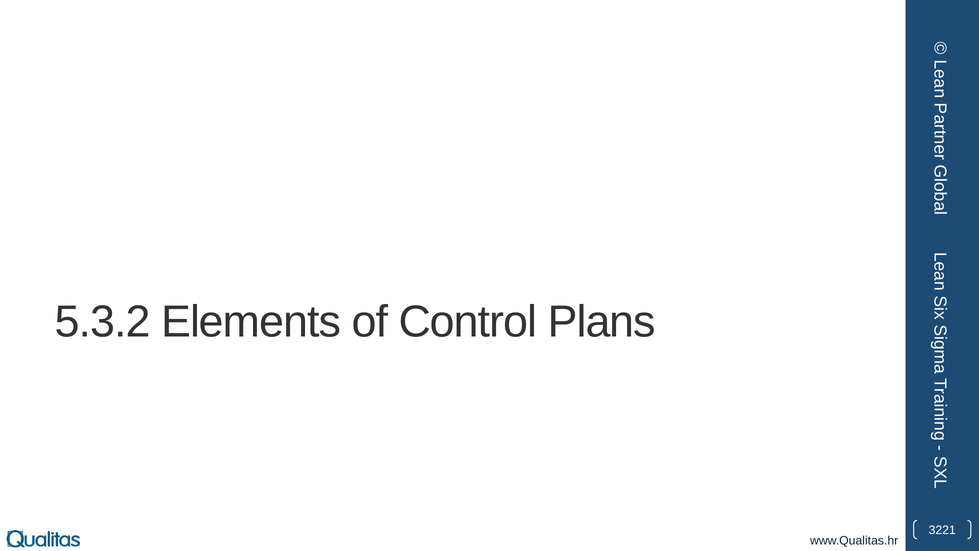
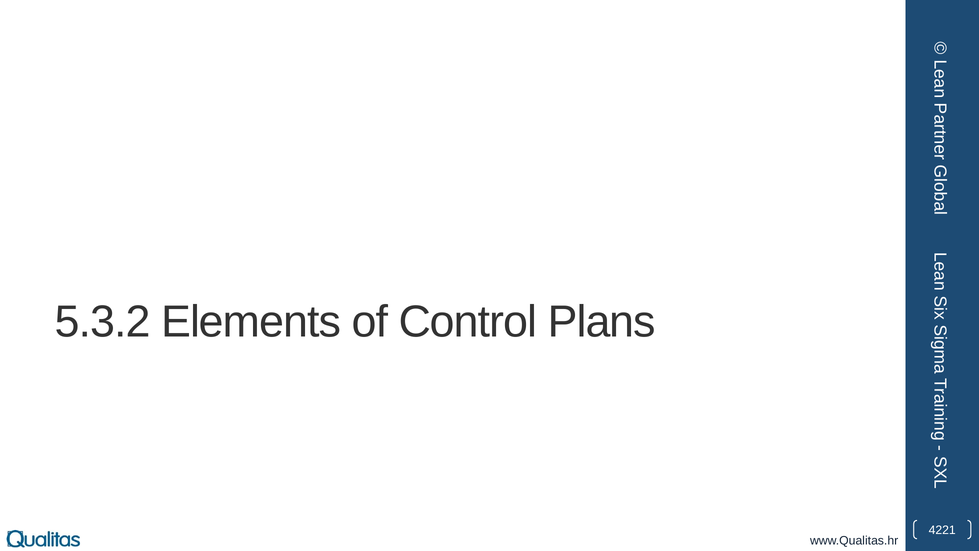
3221: 3221 -> 4221 (942, 530)
